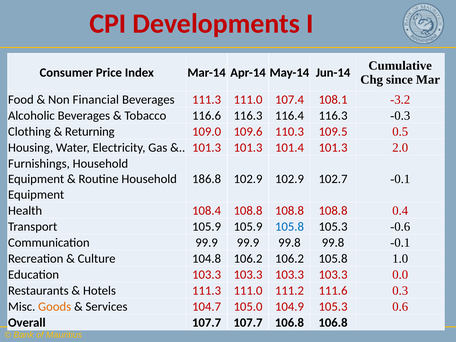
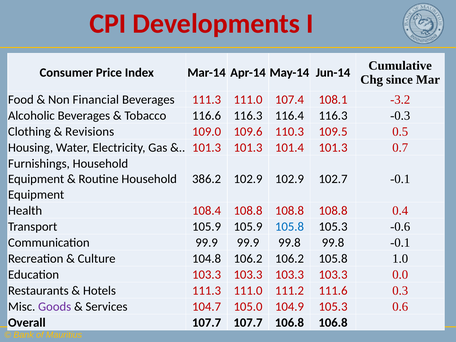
Returning: Returning -> Revisions (90, 132)
2.0: 2.0 -> 0.7 (400, 148)
186.8: 186.8 -> 386.2 (207, 179)
Goods colour: orange -> purple (55, 307)
